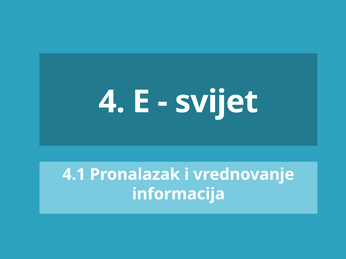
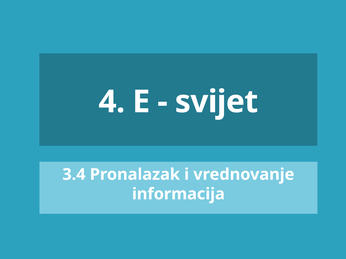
4.1: 4.1 -> 3.4 (74, 175)
